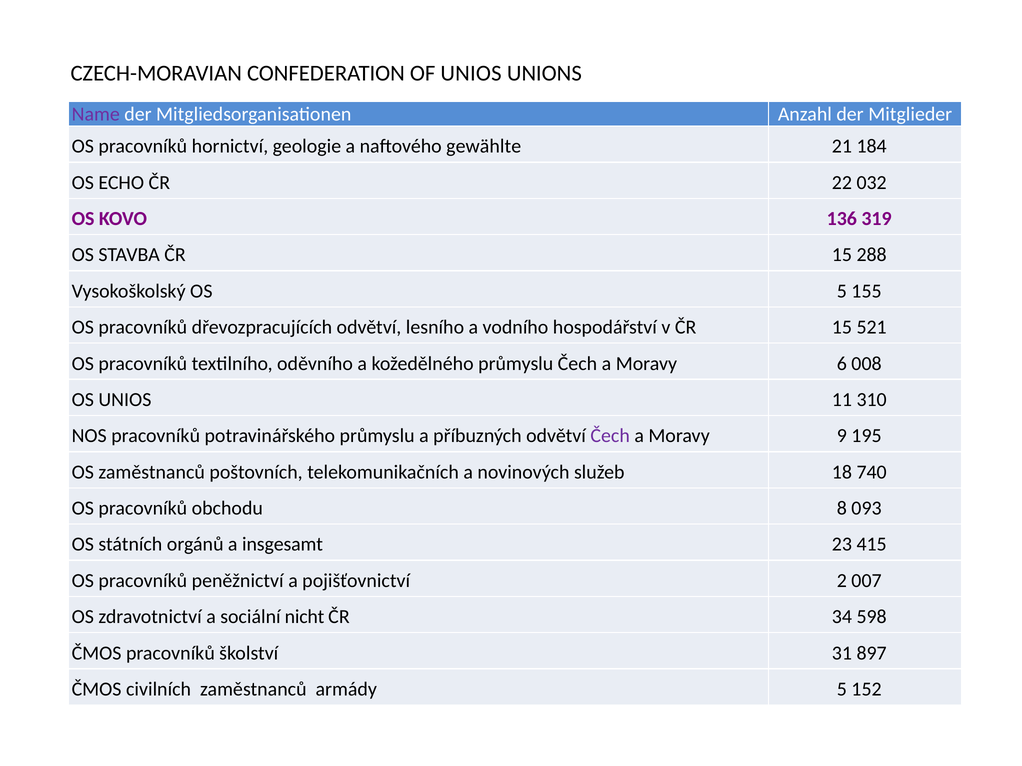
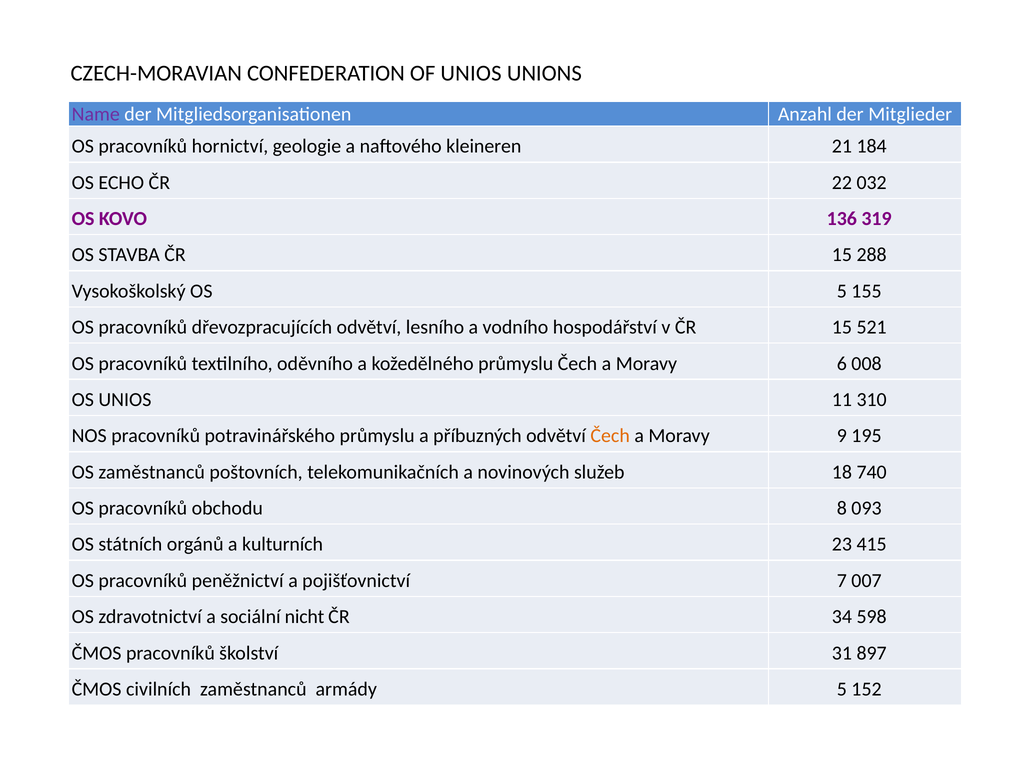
gewählte: gewählte -> kleineren (484, 146)
Čech colour: purple -> orange (610, 436)
insgesamt: insgesamt -> kulturních (283, 545)
2: 2 -> 7 (842, 581)
